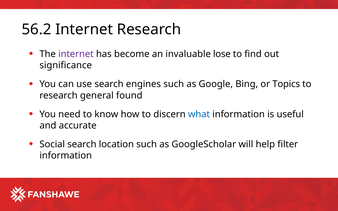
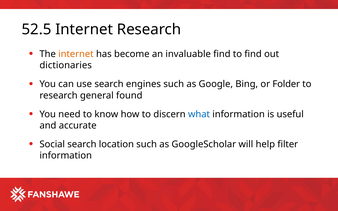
56.2: 56.2 -> 52.5 (37, 29)
internet colour: purple -> orange (76, 54)
invaluable lose: lose -> find (222, 54)
significance: significance -> dictionaries (66, 65)
Topics: Topics -> Folder (286, 84)
